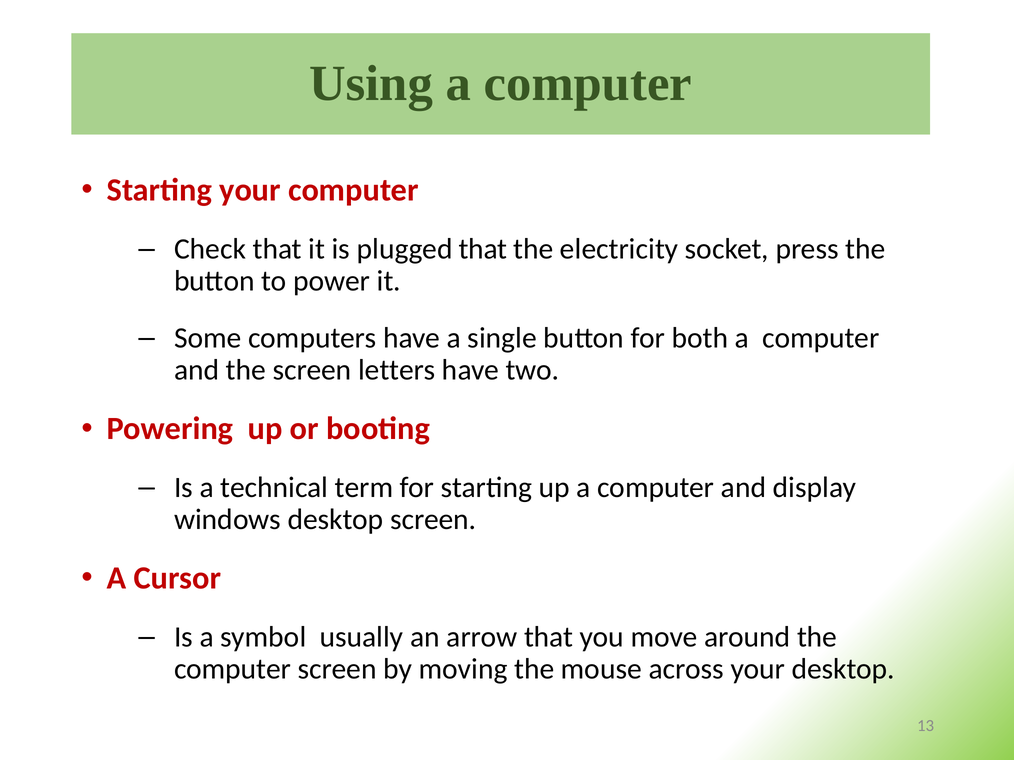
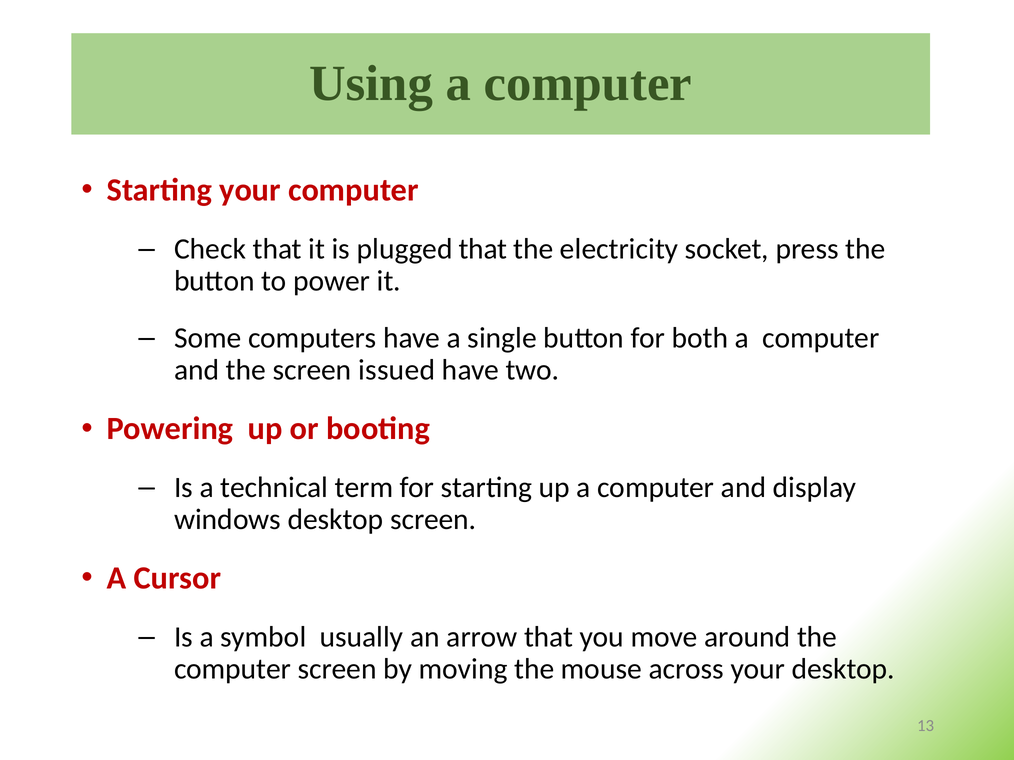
letters: letters -> issued (397, 370)
